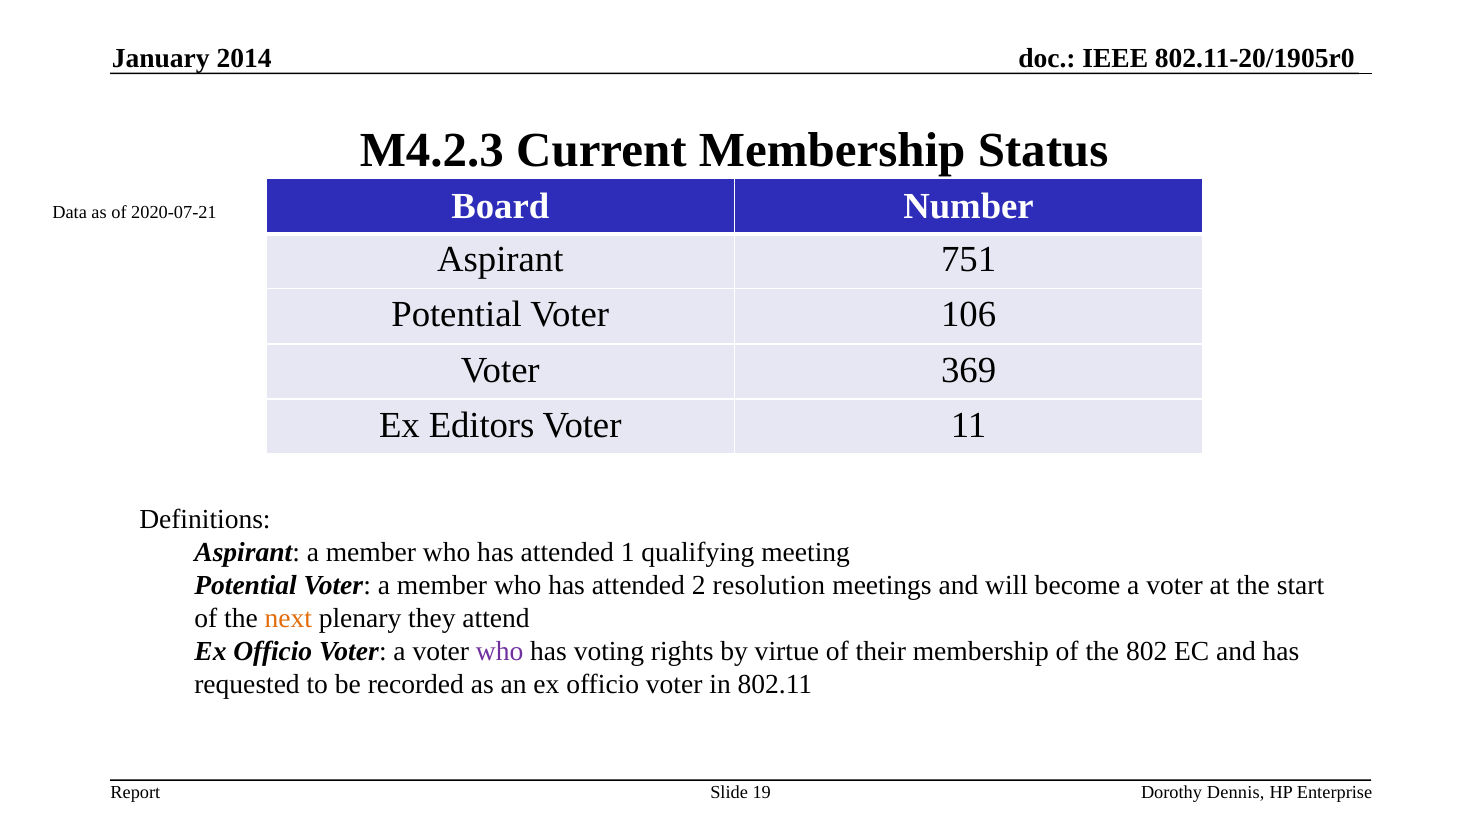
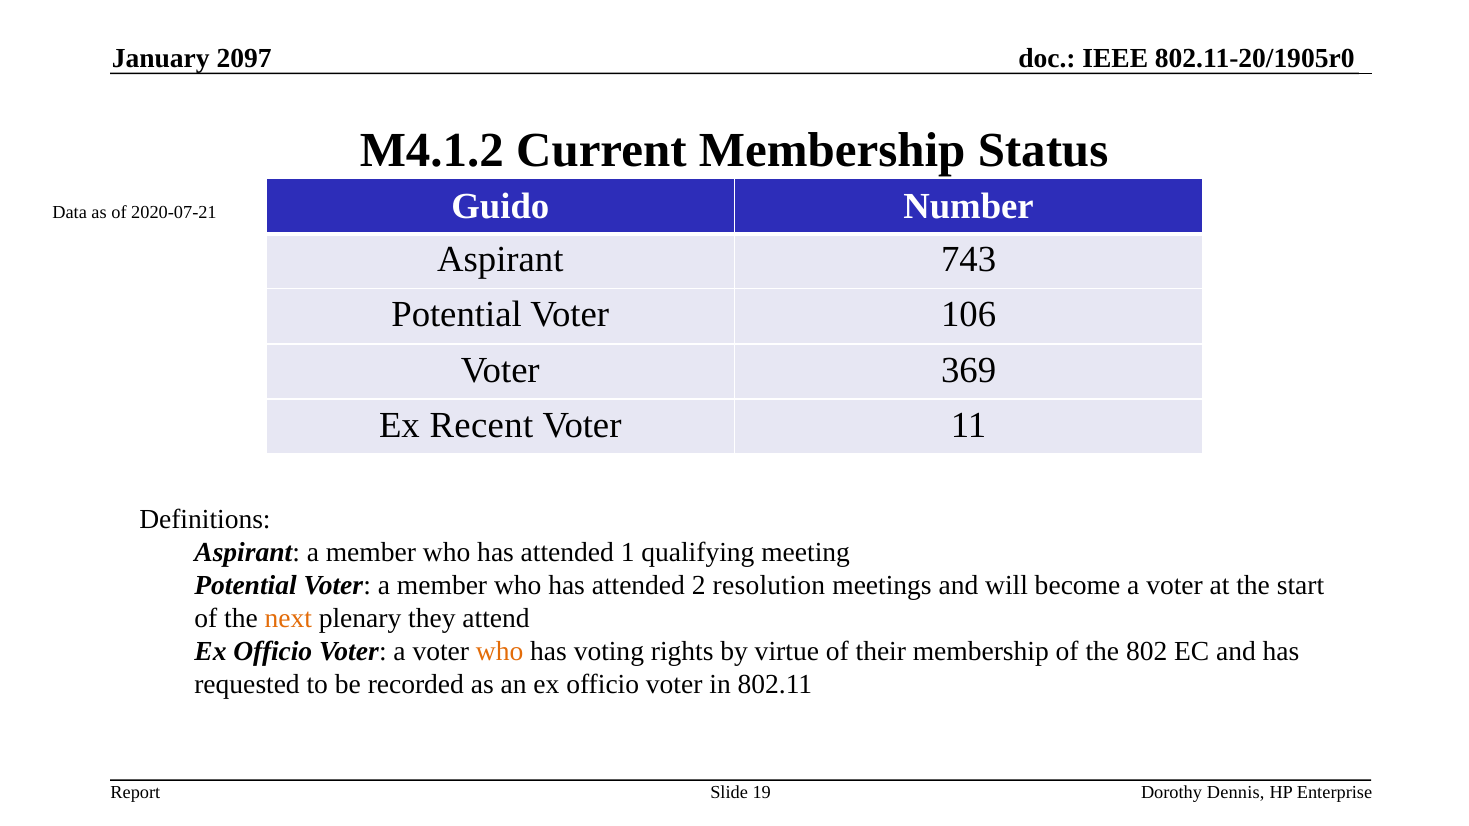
2014: 2014 -> 2097 (244, 59)
M4.2.3: M4.2.3 -> M4.1.2 (432, 150)
Board: Board -> Guido (500, 207)
751: 751 -> 743 (969, 260)
Editors: Editors -> Recent (481, 425)
who colour: purple -> orange (500, 652)
